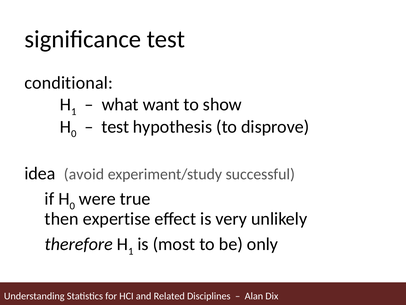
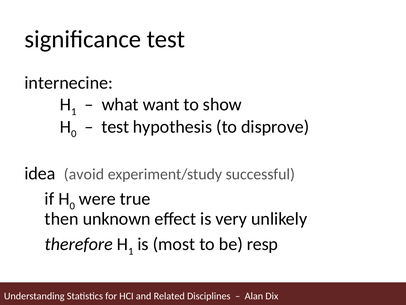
conditional: conditional -> internecine (69, 83)
expertise: expertise -> unknown (117, 219)
only: only -> resp (262, 244)
